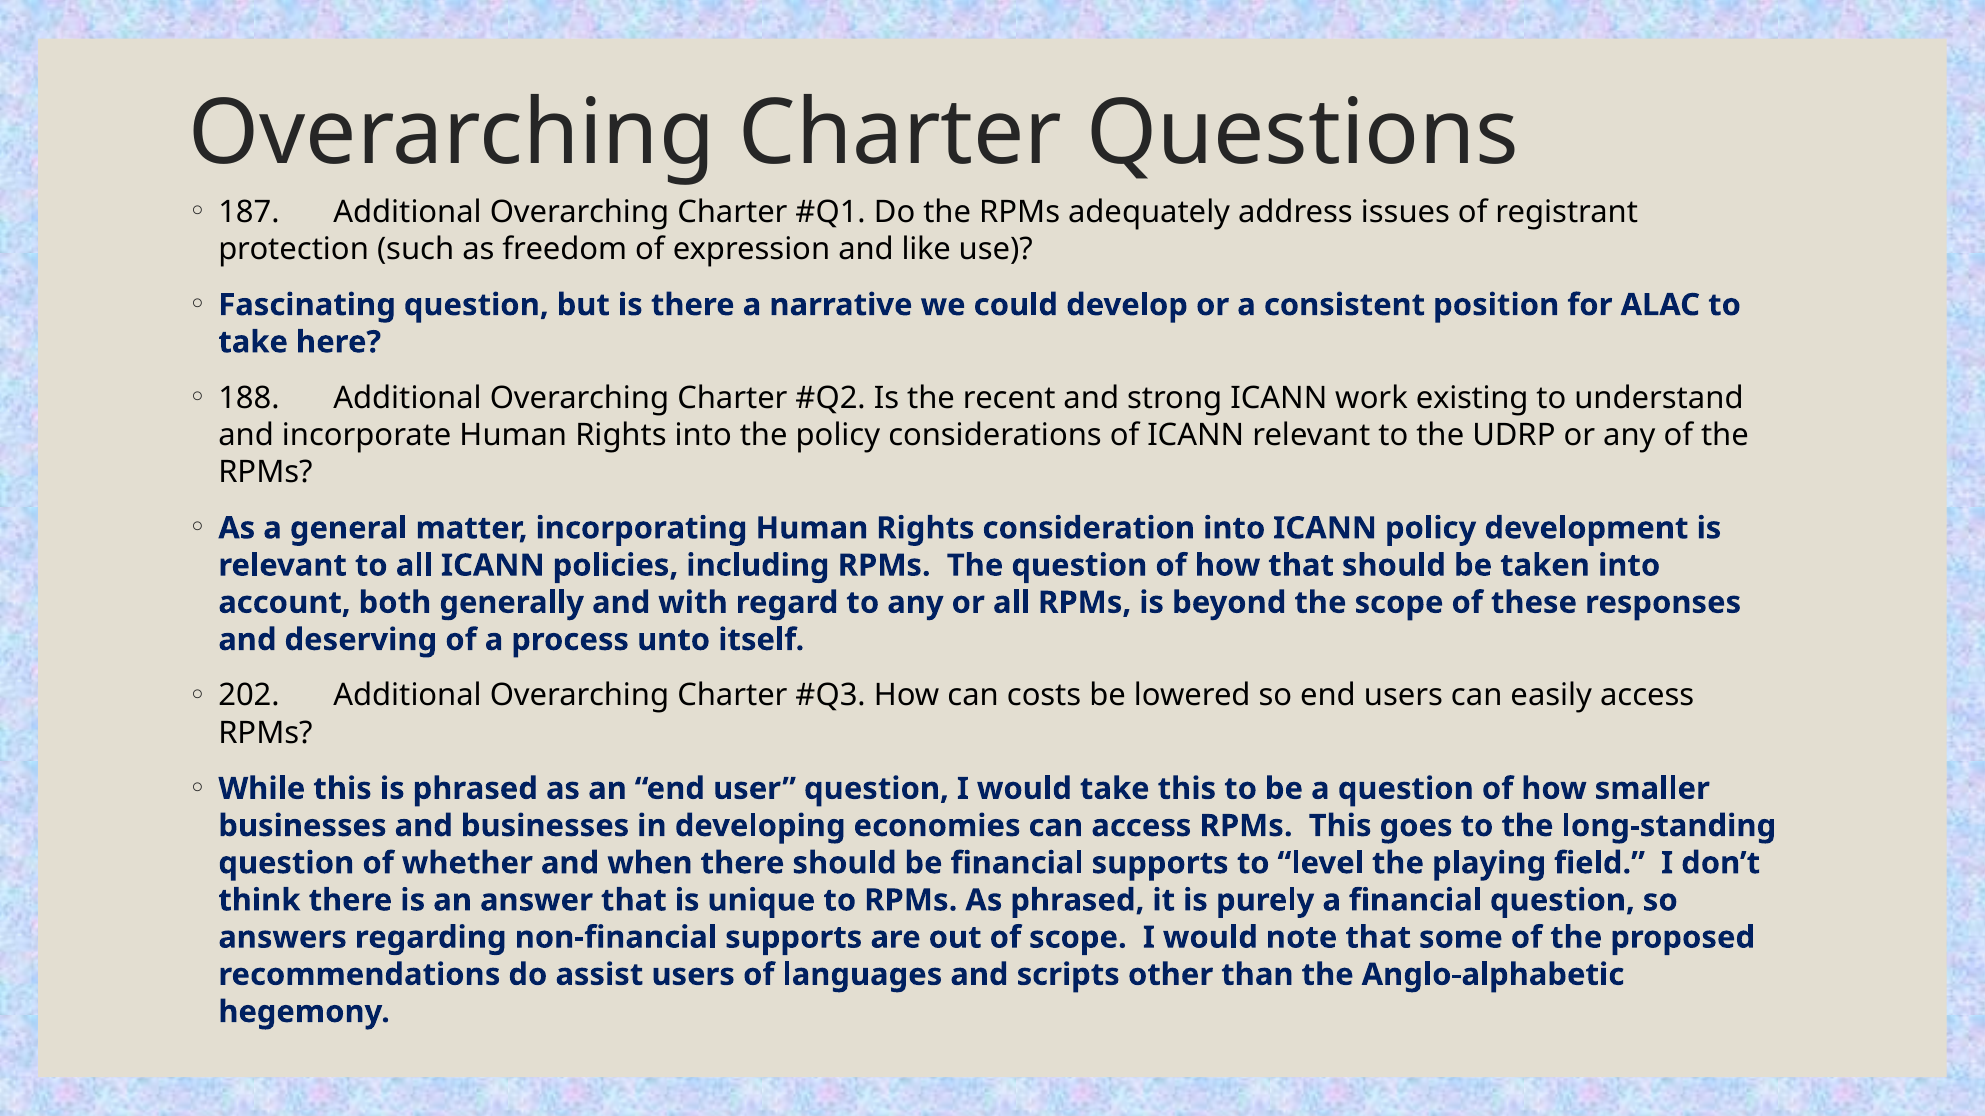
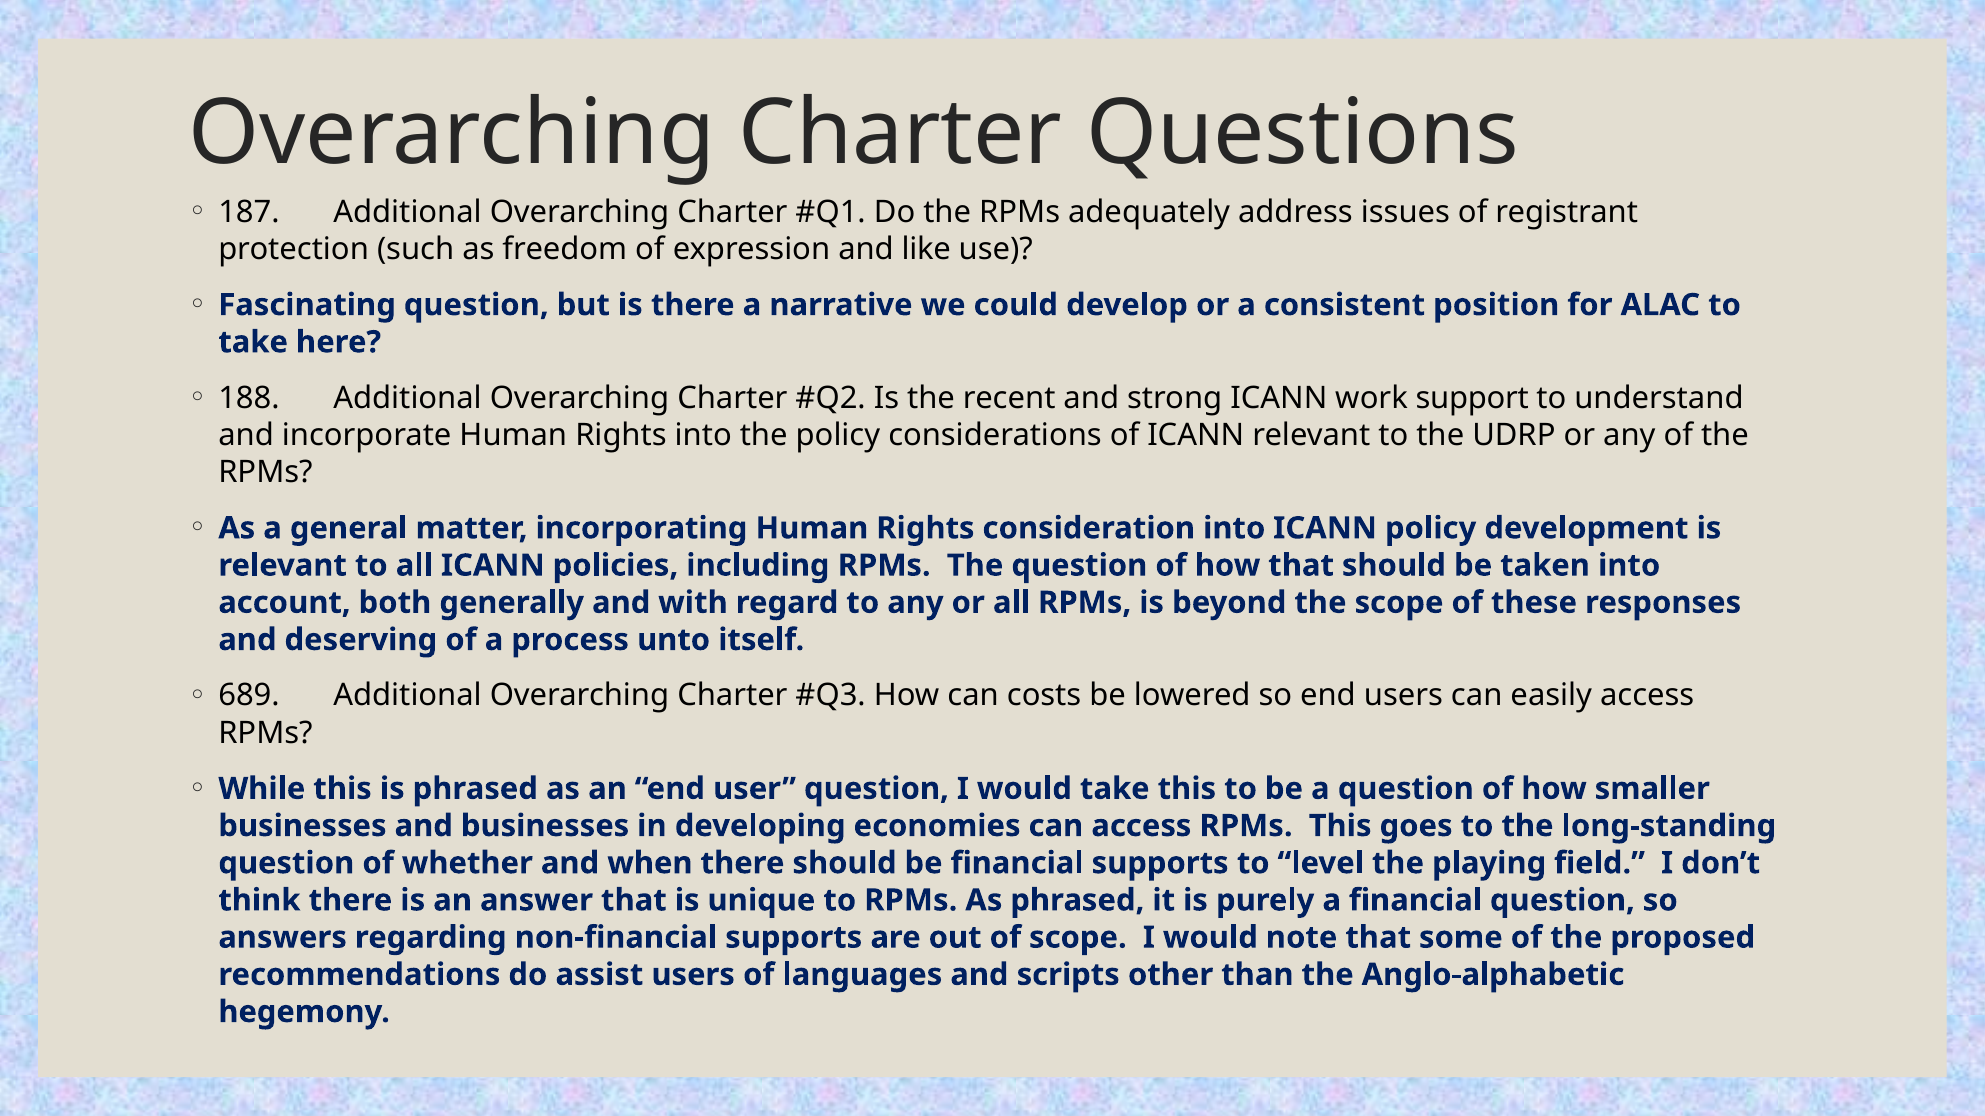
existing: existing -> support (1472, 398)
202: 202 -> 689 (249, 696)
